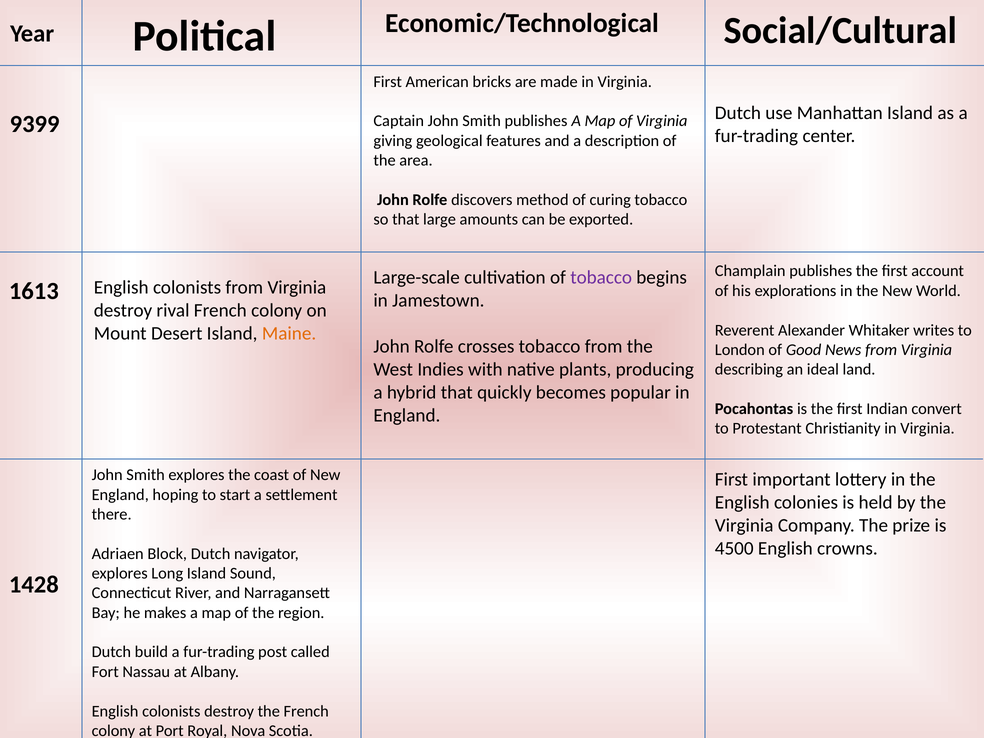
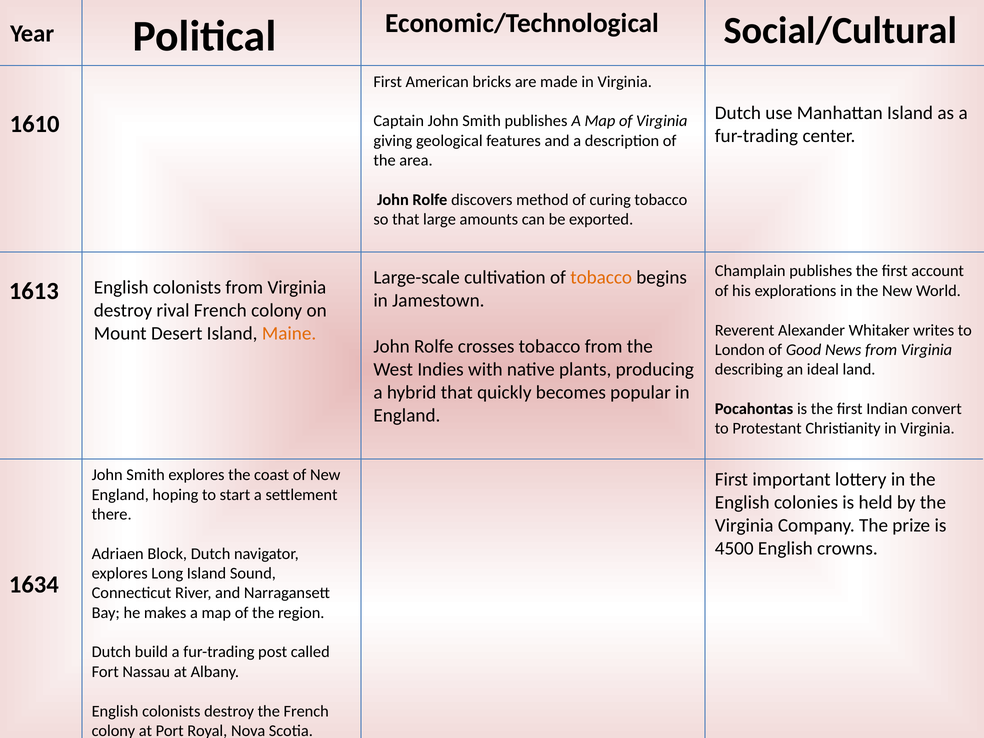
9399: 9399 -> 1610 (35, 124)
tobacco colour: purple -> orange (601, 277)
1428: 1428 -> 1634 (34, 585)
